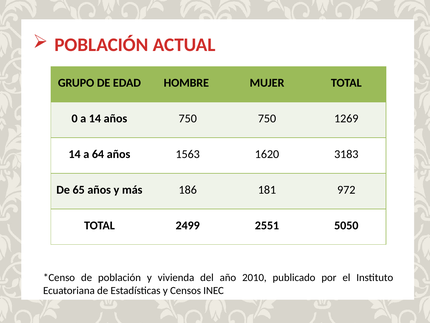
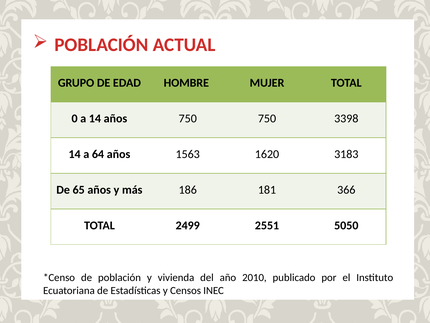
1269: 1269 -> 3398 (346, 118)
972: 972 -> 366 (346, 190)
